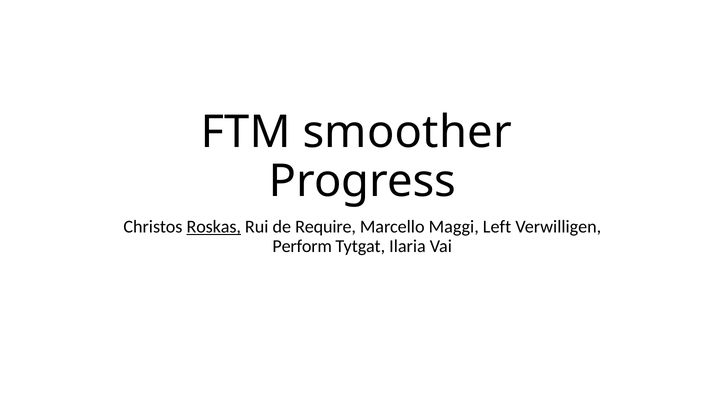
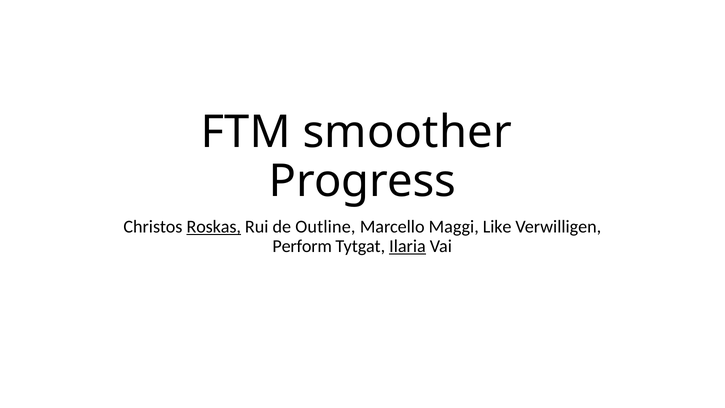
Require: Require -> Outline (325, 227)
Left: Left -> Like (497, 227)
Ilaria underline: none -> present (407, 246)
